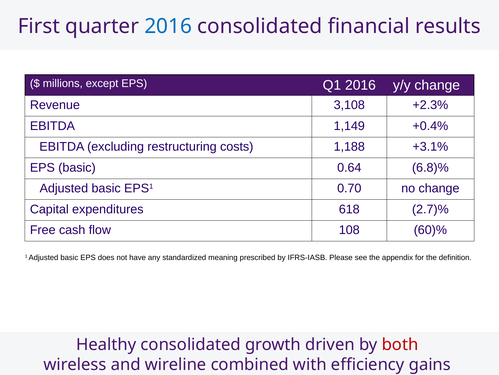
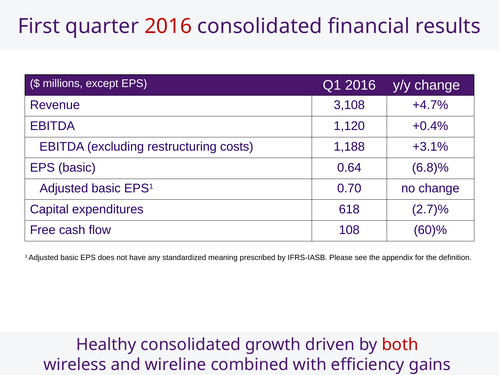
2016 colour: blue -> red (168, 26)
+2.3%: +2.3% -> +4.7% (430, 105)
1,149: 1,149 -> 1,120 (349, 126)
